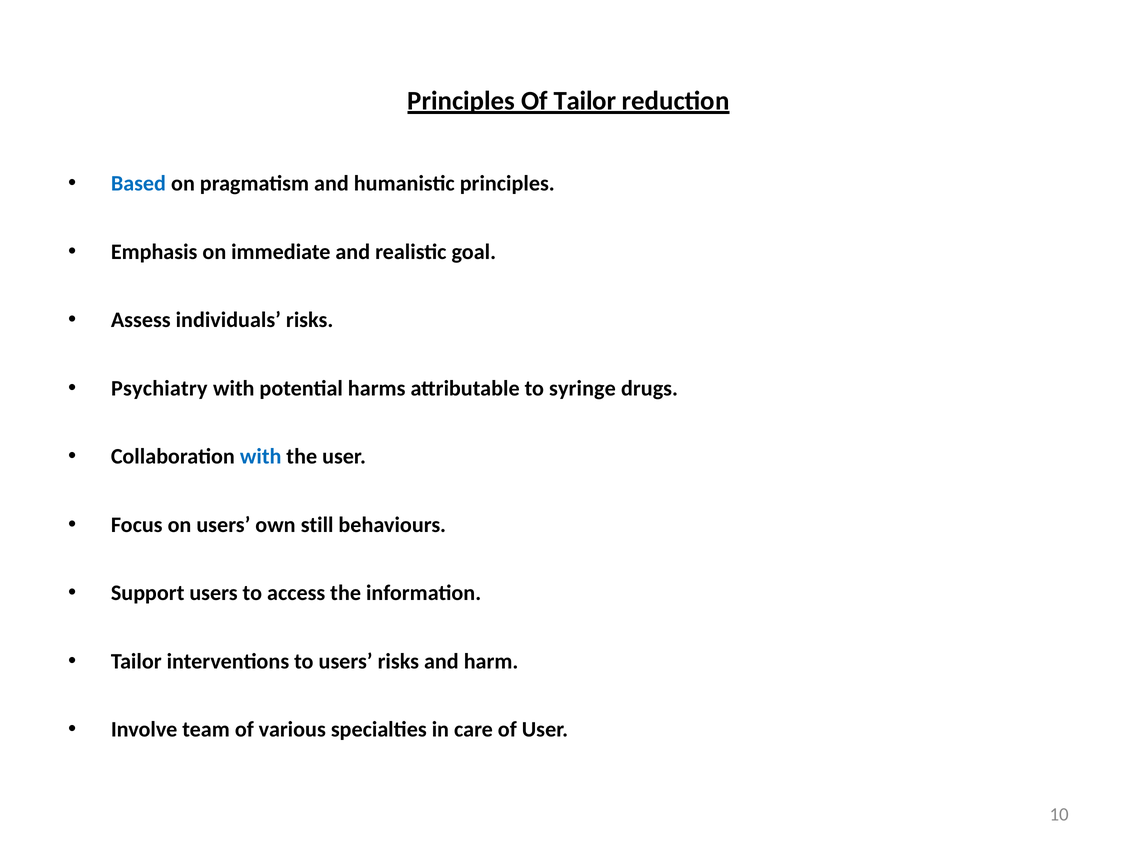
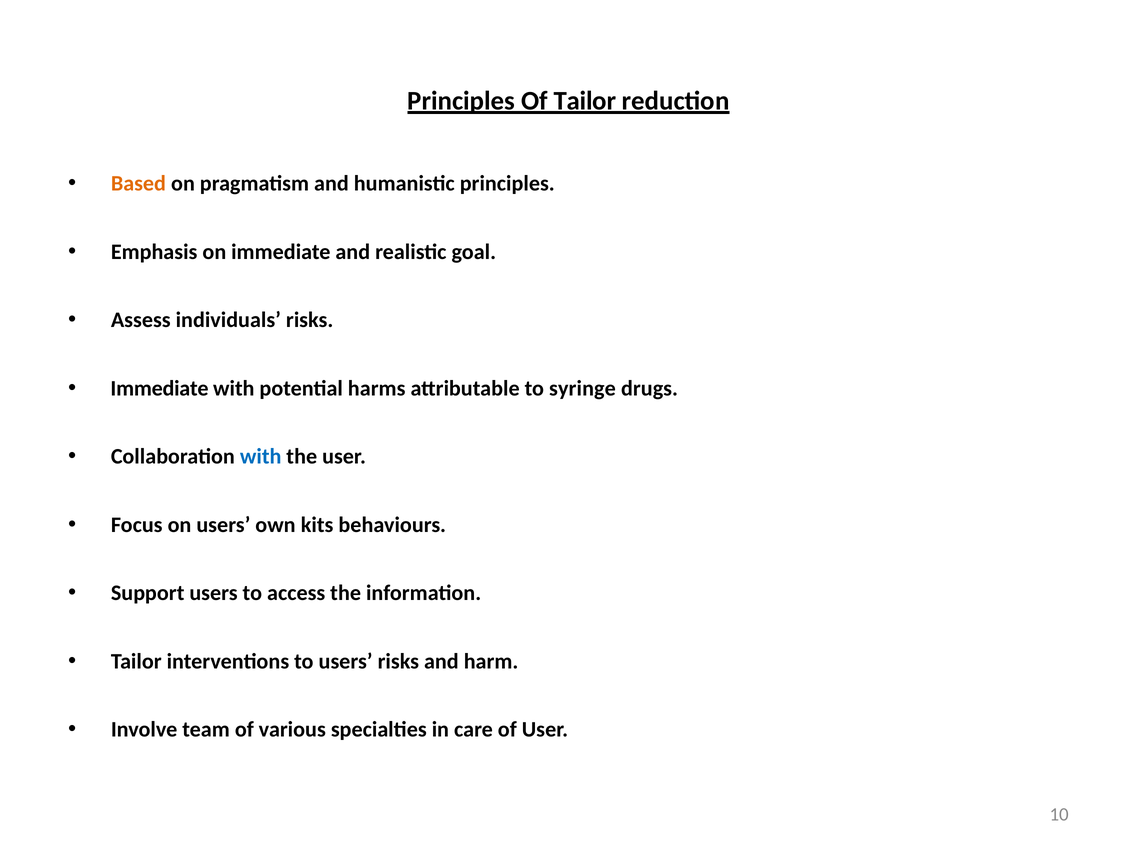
Based colour: blue -> orange (138, 184)
Psychiatry: Psychiatry -> Immediate (160, 388)
still: still -> kits (317, 525)
